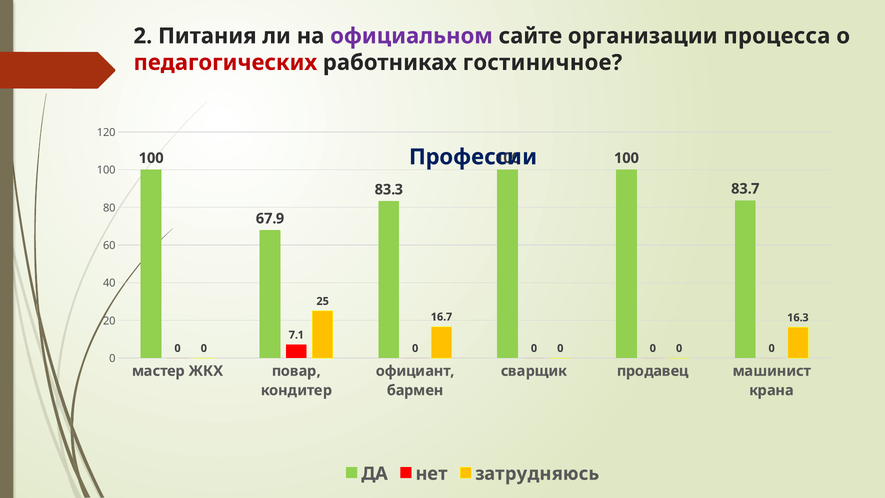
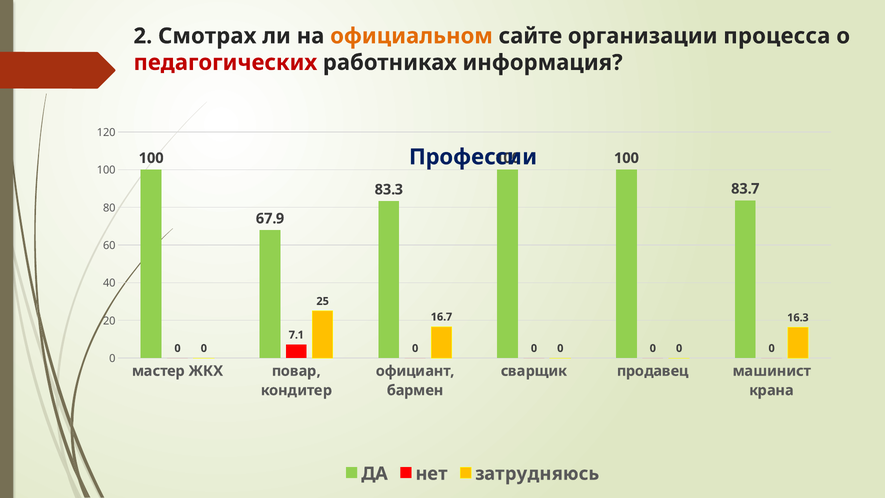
Питания: Питания -> Смотрах (207, 36)
официальном colour: purple -> orange (412, 36)
гостиничное: гостиничное -> информация (543, 63)
